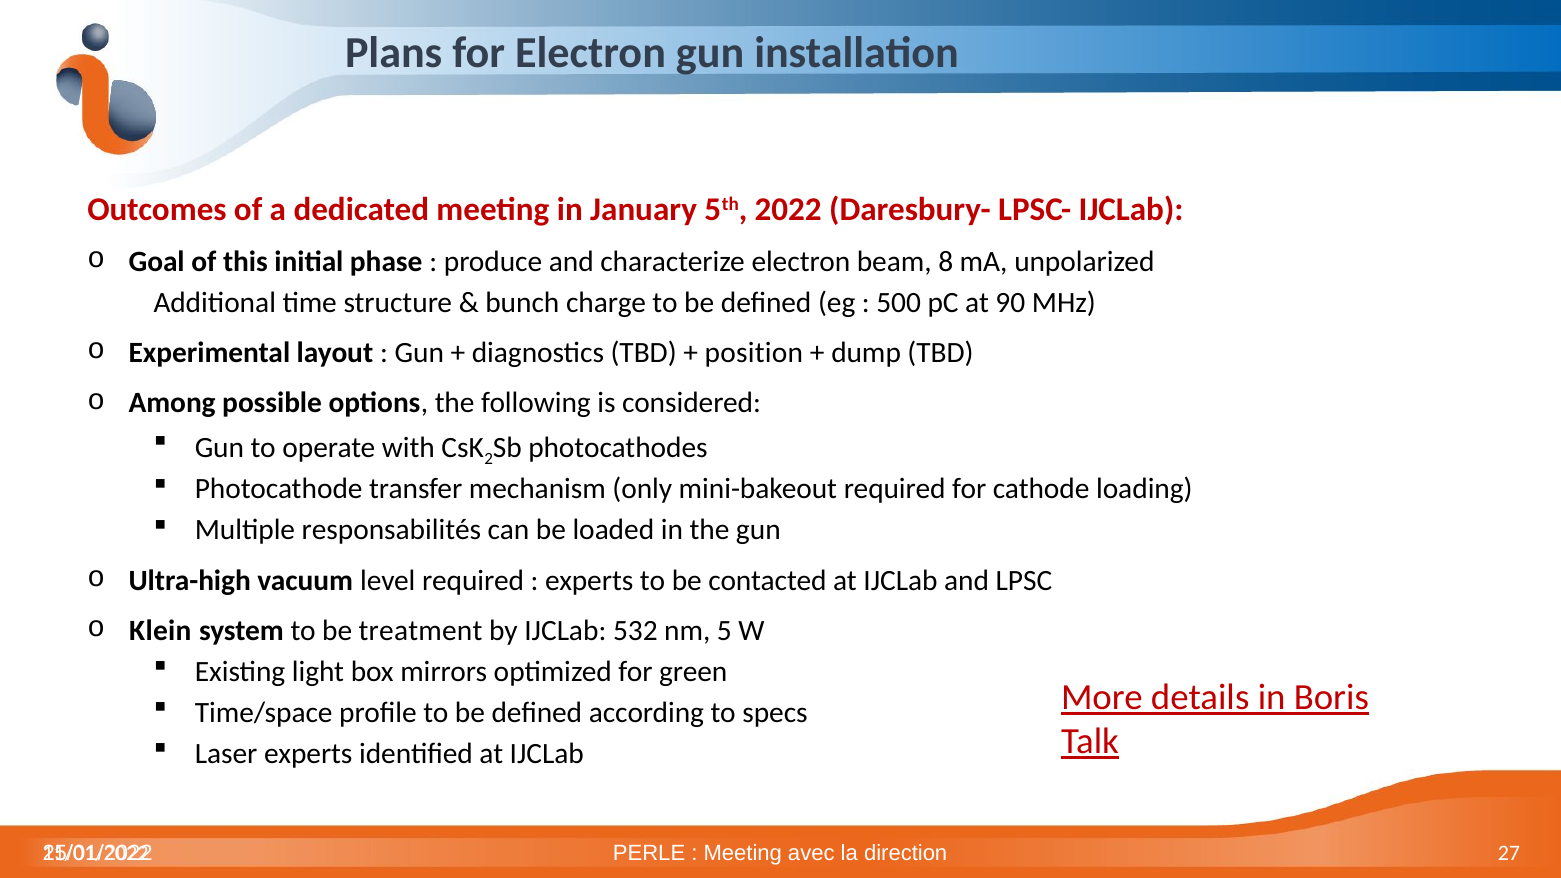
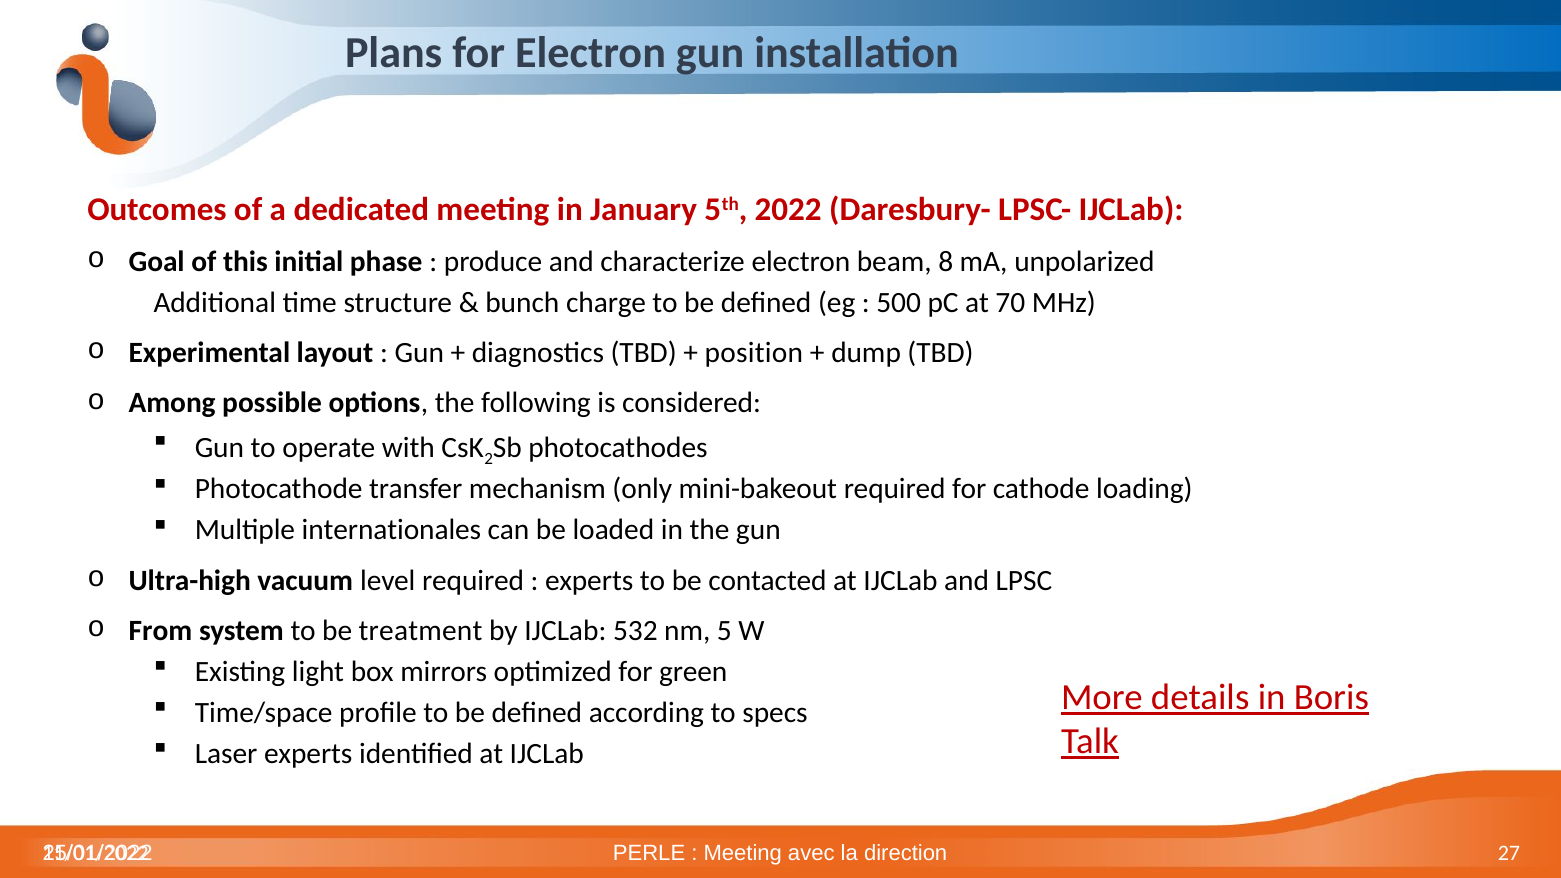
90: 90 -> 70 (1010, 303)
responsabilités: responsabilités -> internationales (391, 530)
Klein: Klein -> From (160, 631)
